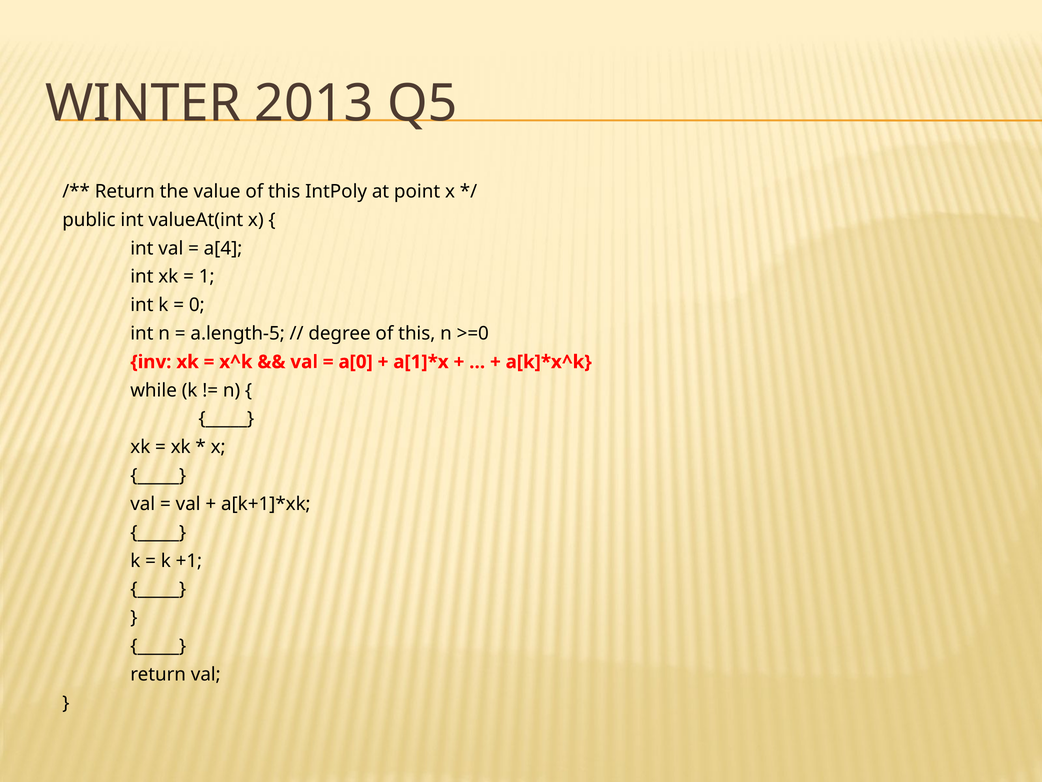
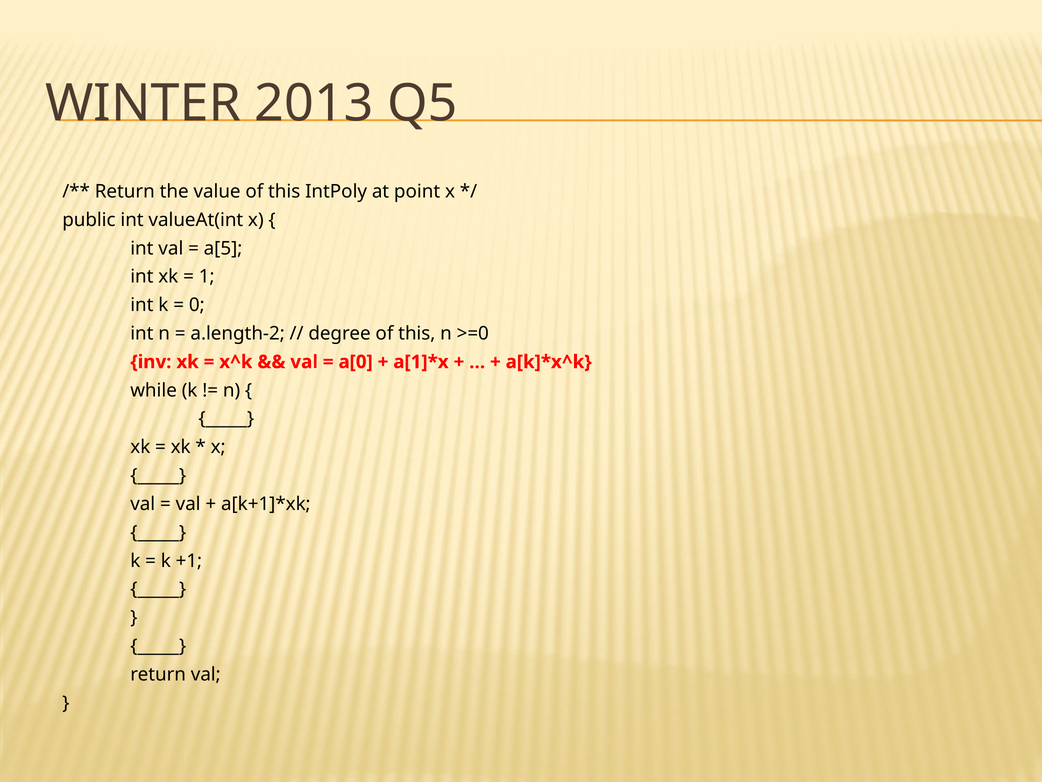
a[4: a[4 -> a[5 (223, 248)
a.length-5: a.length-5 -> a.length-2 (238, 333)
